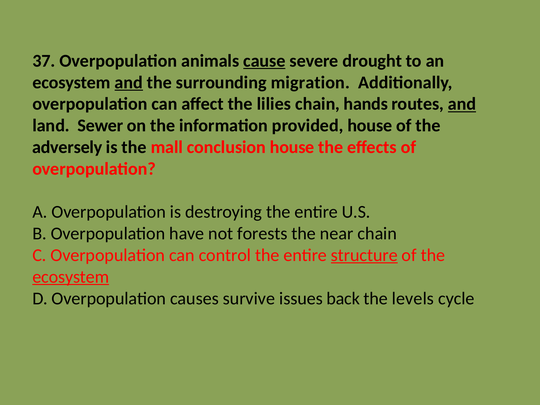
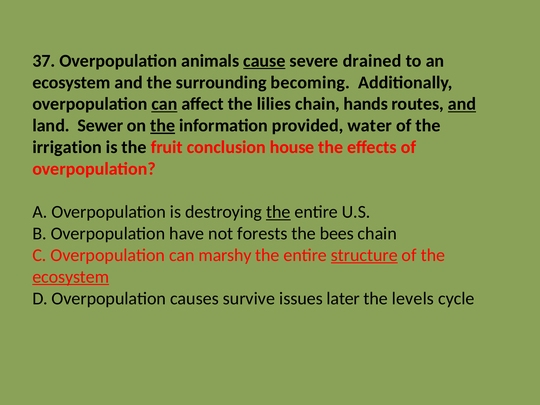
drought: drought -> drained (372, 61)
and underline: present -> none (129, 82)
migration: migration -> becoming (310, 82)
can underline: none -> present (164, 104)
the underline: none -> present (163, 126)
provided house: house -> water (370, 126)
adversely: adversely -> irrigation (67, 147)
mall: mall -> fruit (167, 147)
the underline: none -> present (278, 212)
near: near -> bees (337, 234)
control: control -> marshy (225, 255)
back: back -> later (343, 298)
